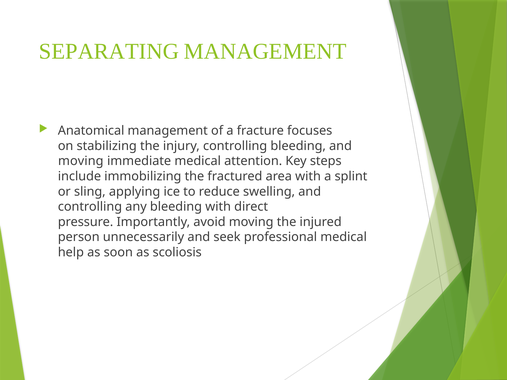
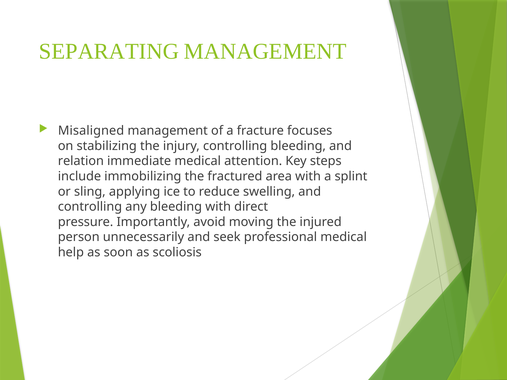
Anatomical: Anatomical -> Misaligned (91, 131)
moving: moving -> relation (81, 161)
